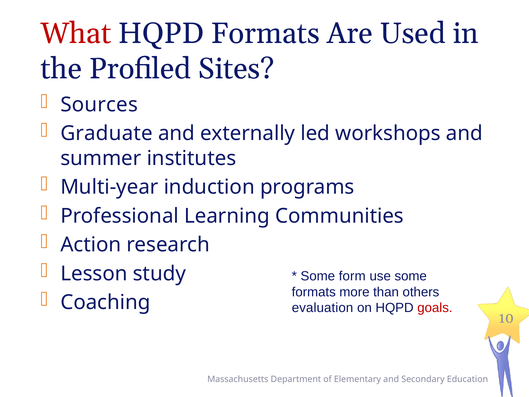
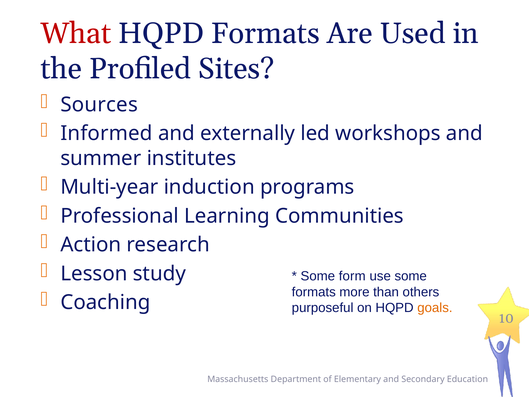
Graduate: Graduate -> Informed (107, 133)
evaluation: evaluation -> purposeful (323, 308)
goals colour: red -> orange (435, 308)
